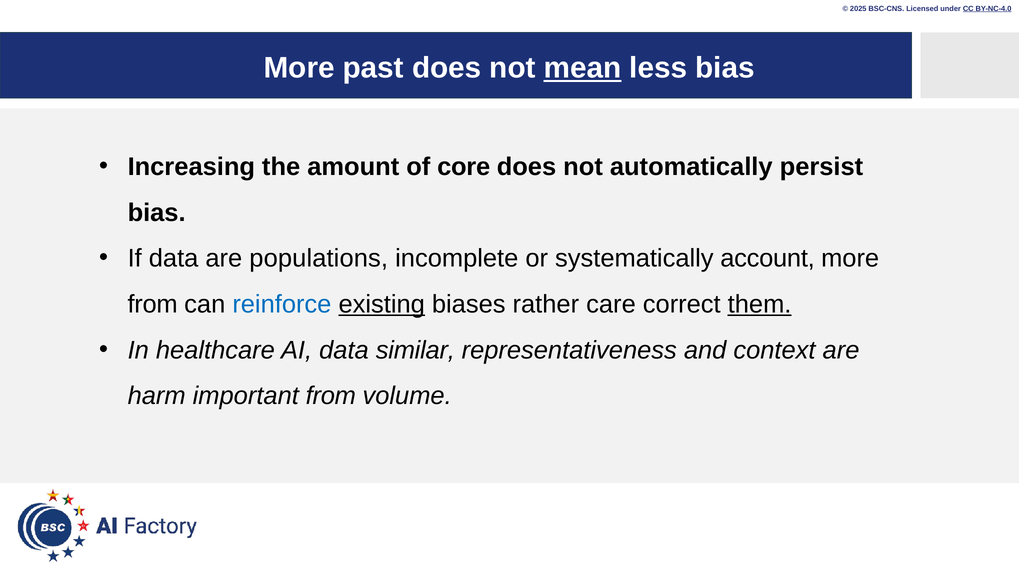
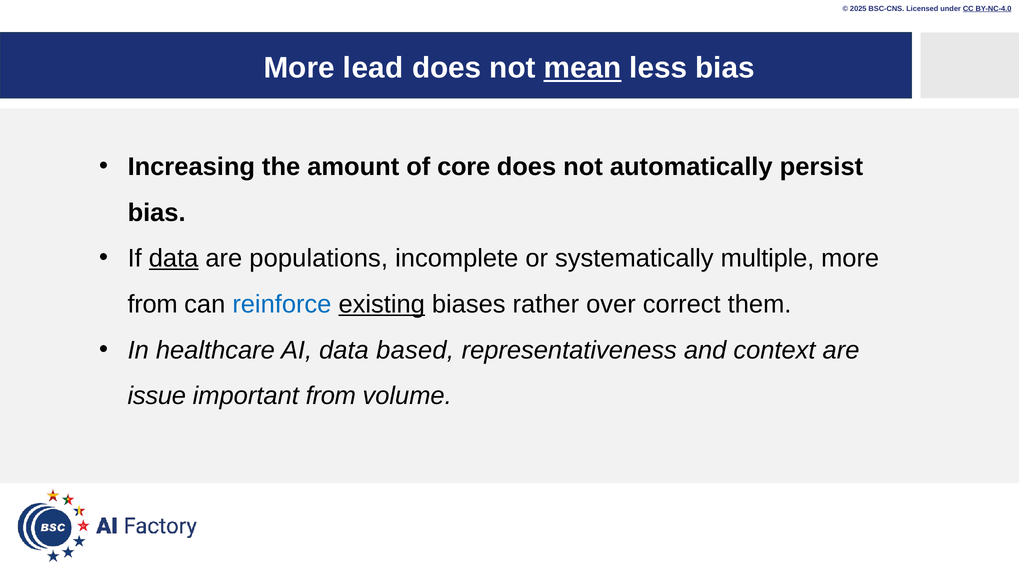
past: past -> lead (373, 68)
data underline: none -> present (174, 259)
account: account -> multiple (767, 259)
care: care -> over (611, 304)
them underline: present -> none (760, 304)
similar: similar -> based (415, 350)
harm: harm -> issue (157, 396)
